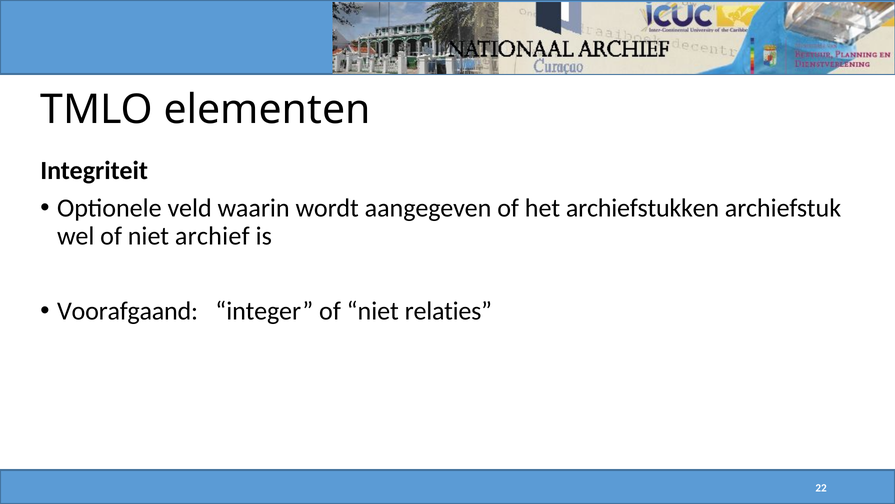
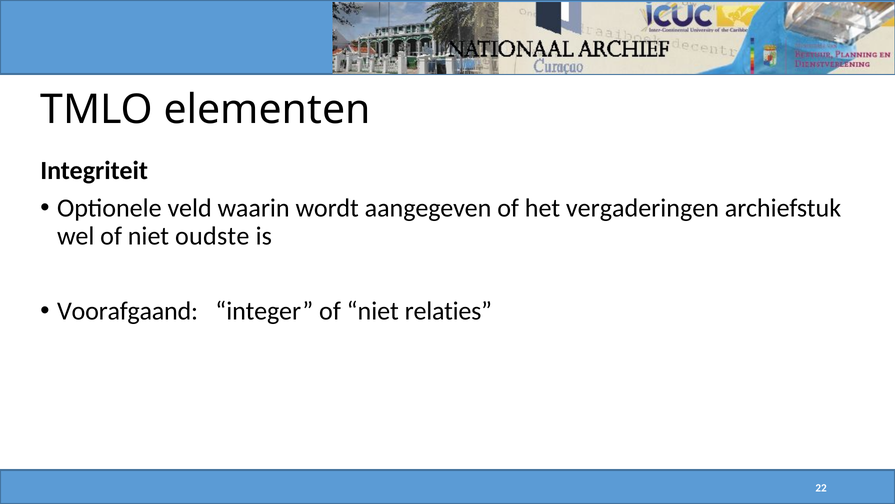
archiefstukken: archiefstukken -> vergaderingen (642, 208)
archief: archief -> oudste (212, 236)
